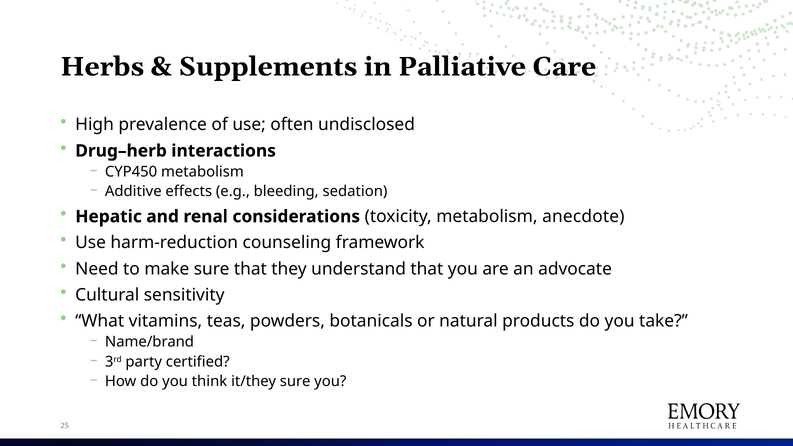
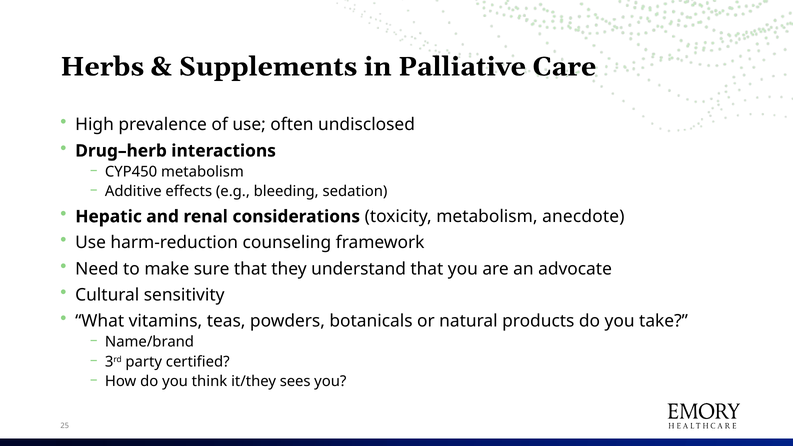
it/they sure: sure -> sees (295, 381)
